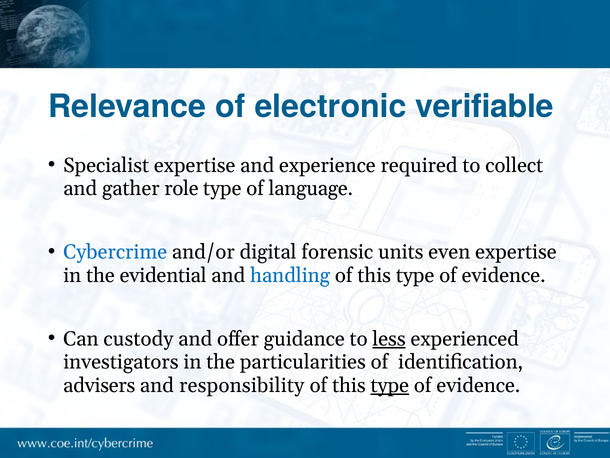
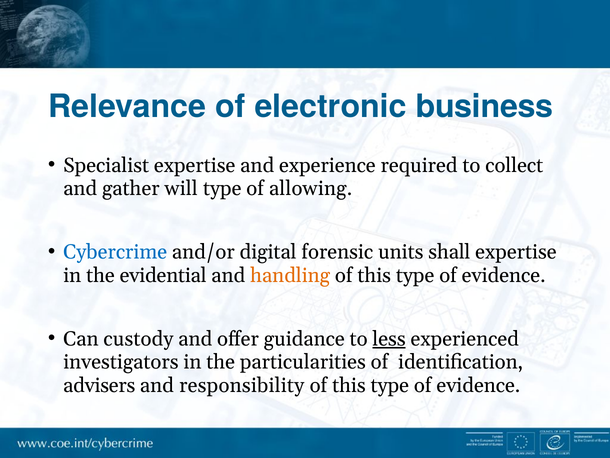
verifiable: verifiable -> business (484, 106)
role: role -> will (181, 188)
language: language -> allowing (311, 188)
even: even -> shall (449, 252)
handling colour: blue -> orange (290, 275)
type underline: present -> none (390, 385)
